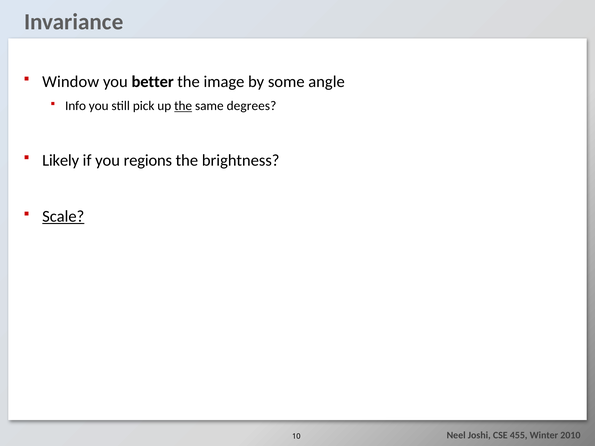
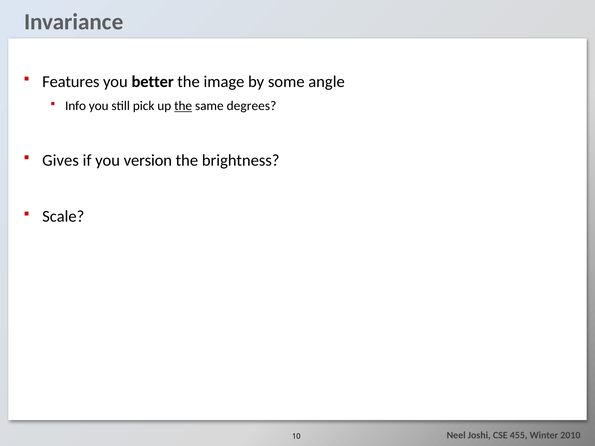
Window: Window -> Features (71, 82)
Likely: Likely -> Gives (61, 160)
regions: regions -> version (148, 160)
Scale underline: present -> none (63, 217)
